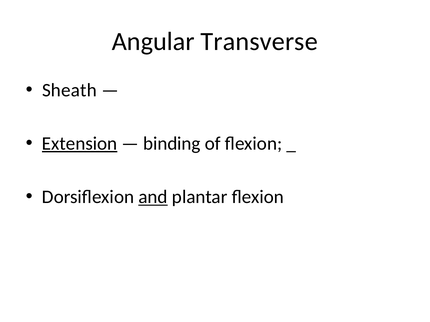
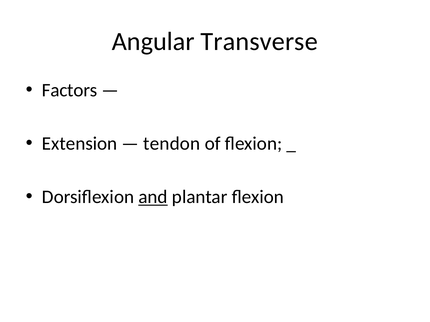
Sheath: Sheath -> Factors (70, 90)
Extension underline: present -> none (80, 144)
binding: binding -> tendon (172, 144)
